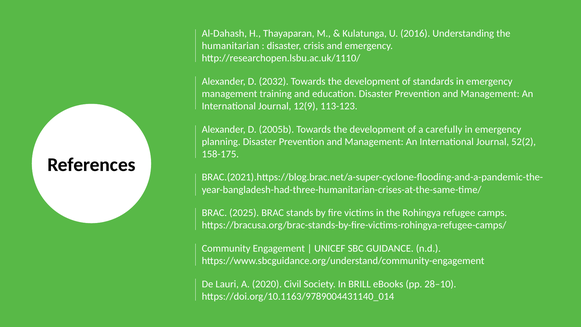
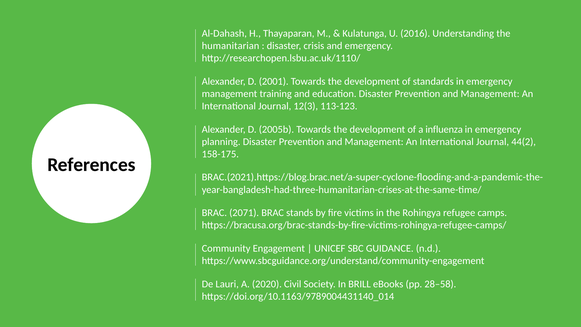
2032: 2032 -> 2001 (274, 81)
12(9: 12(9 -> 12(3 (306, 106)
carefully: carefully -> influenza (444, 129)
52(2: 52(2 -> 44(2 (524, 142)
2025: 2025 -> 2071 (244, 213)
28–10: 28–10 -> 28–58 (440, 284)
